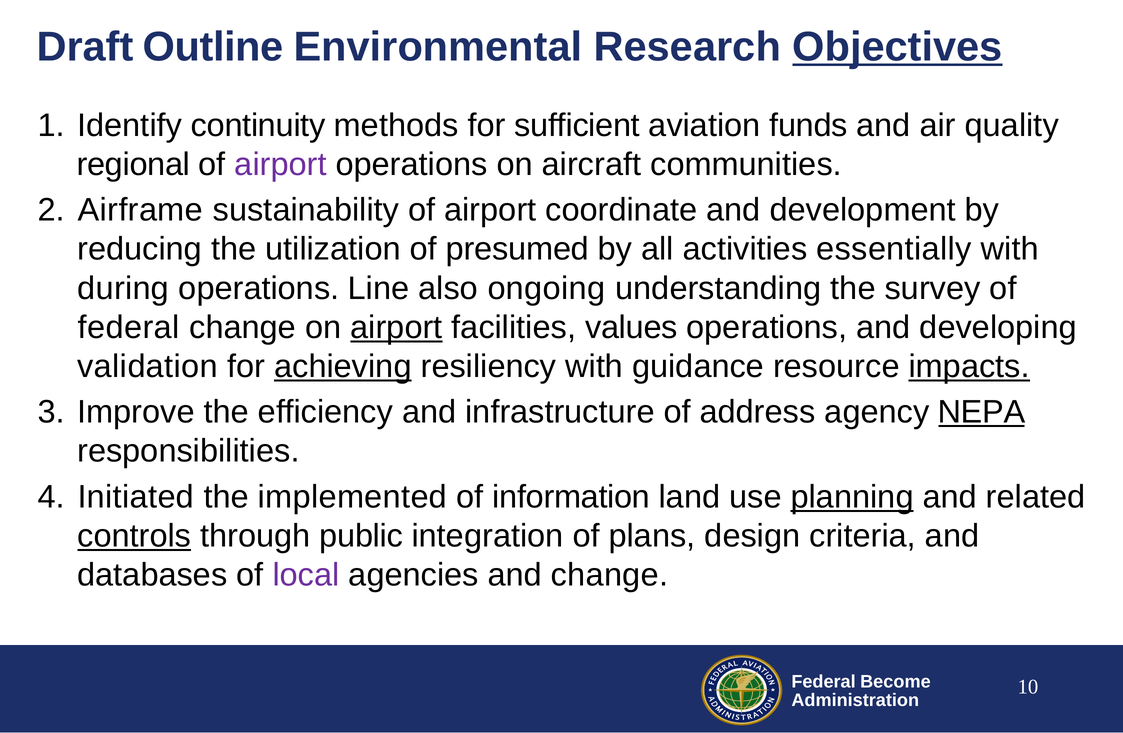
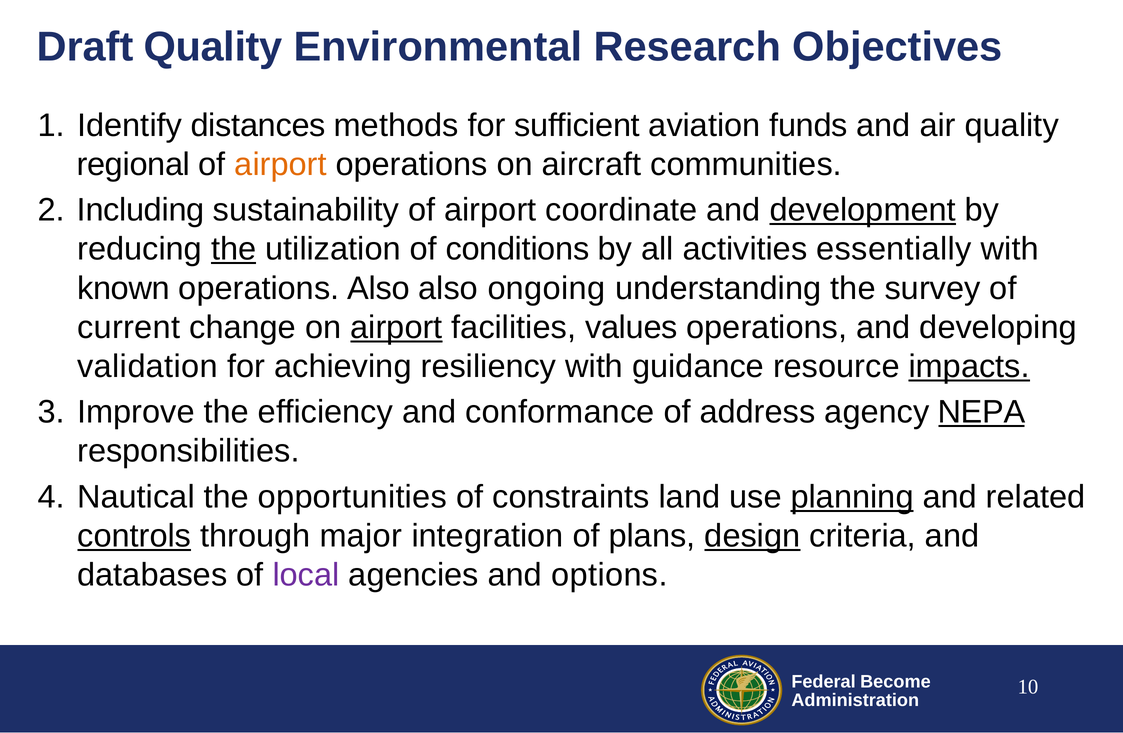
Draft Outline: Outline -> Quality (213, 47)
Objectives underline: present -> none (897, 47)
continuity: continuity -> distances (258, 125)
airport colour: purple -> orange (281, 164)
Airframe: Airframe -> Including (141, 210)
development underline: none -> present (863, 210)
the underline: none -> present (234, 249)
presumed: presumed -> conditions (517, 249)
during: during -> known (123, 288)
operations Line: Line -> Also (379, 288)
federal: federal -> current (129, 327)
achieving underline: present -> none (343, 366)
infrastructure: infrastructure -> conformance (560, 412)
Initiated: Initiated -> Nautical (136, 496)
implemented: implemented -> opportunities (353, 496)
information: information -> constraints (571, 496)
public: public -> major (361, 535)
design underline: none -> present (752, 535)
and change: change -> options (609, 574)
